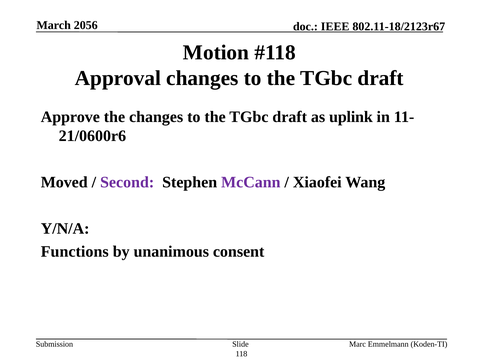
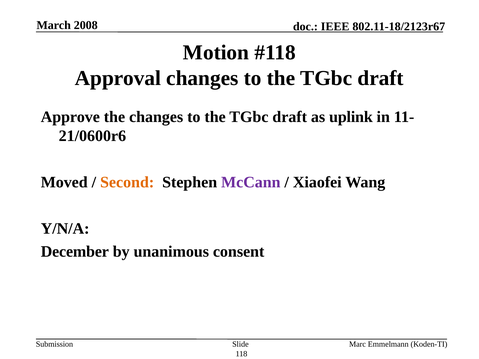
2056: 2056 -> 2008 (86, 25)
Second colour: purple -> orange (127, 182)
Functions: Functions -> December (75, 252)
